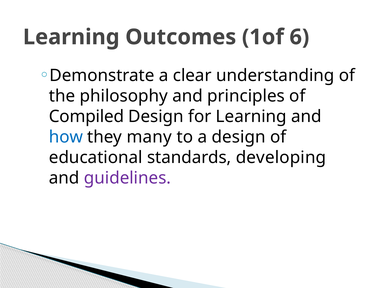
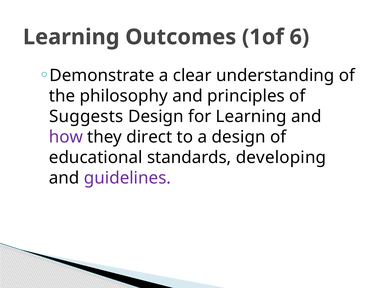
Compiled: Compiled -> Suggests (86, 116)
how colour: blue -> purple (66, 137)
many: many -> direct (149, 137)
